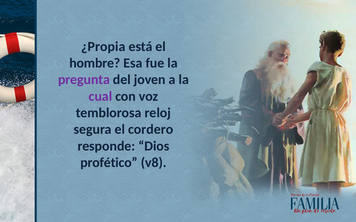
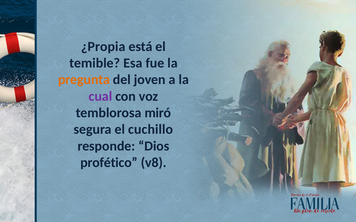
hombre: hombre -> temible (95, 63)
pregunta colour: purple -> orange (84, 80)
reloj: reloj -> miró (158, 113)
cordero: cordero -> cuchillo (151, 130)
